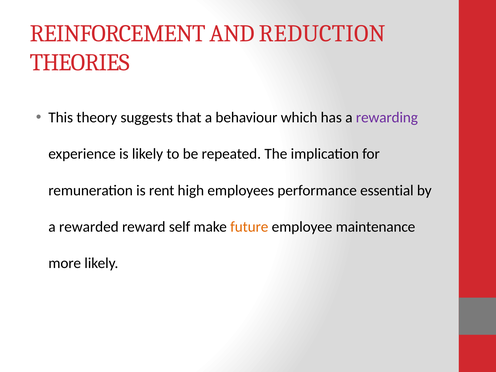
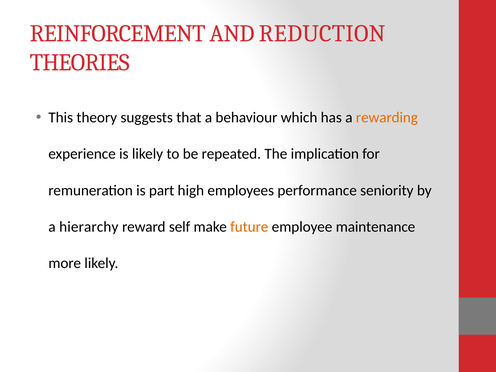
rewarding colour: purple -> orange (387, 118)
rent: rent -> part (162, 190)
essential: essential -> seniority (387, 190)
rewarded: rewarded -> hierarchy (89, 227)
